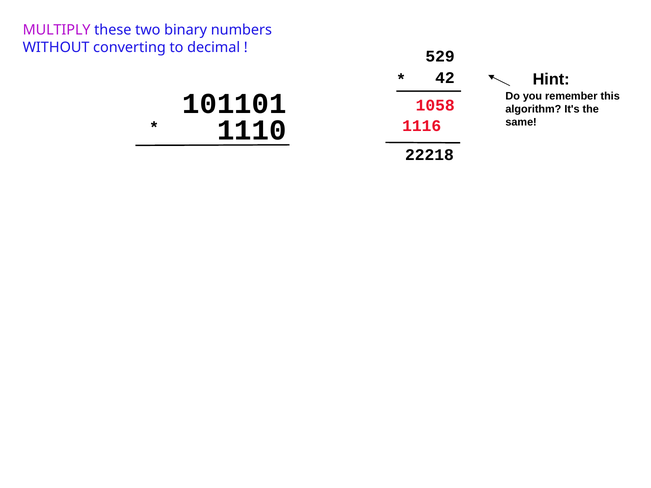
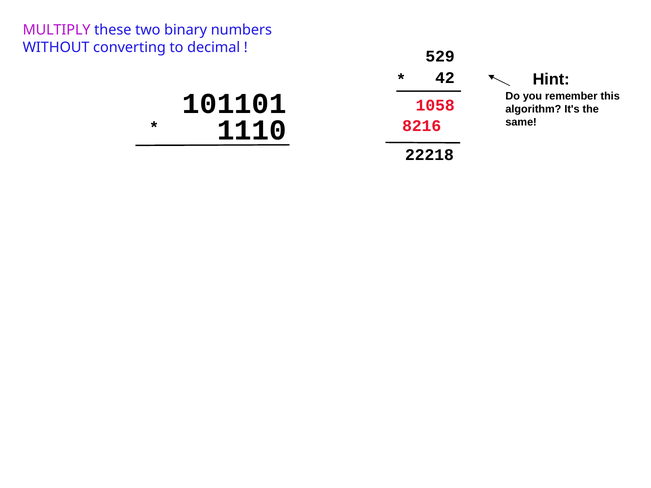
1116: 1116 -> 8216 (422, 126)
